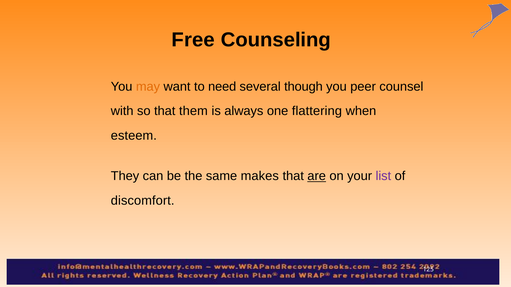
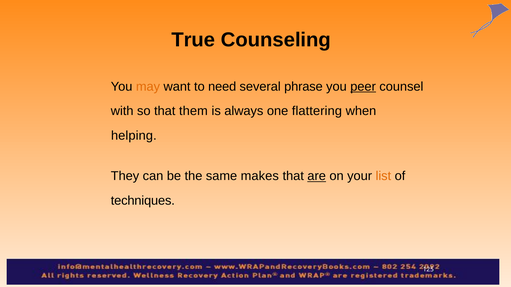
Free: Free -> True (193, 40)
though: though -> phrase (303, 87)
peer underline: none -> present (363, 87)
esteem: esteem -> helping (134, 136)
list colour: purple -> orange (383, 176)
discomfort: discomfort -> techniques (143, 201)
